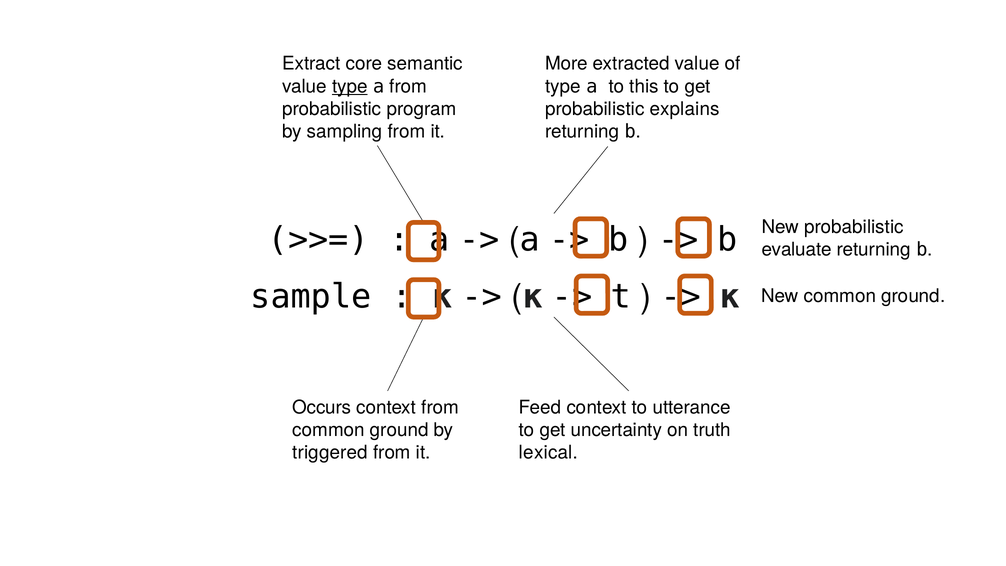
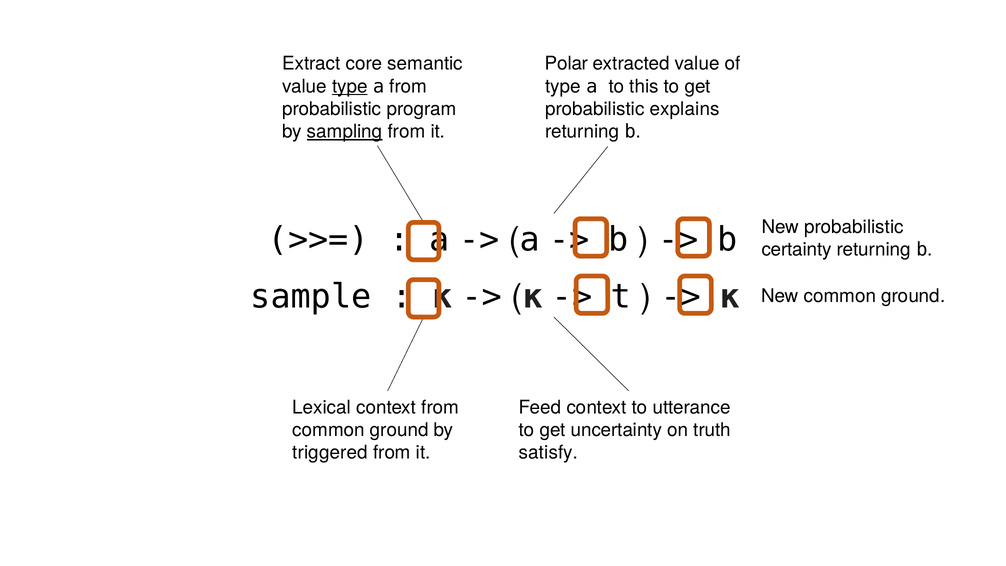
More: More -> Polar (567, 64)
sampling underline: none -> present (345, 132)
evaluate: evaluate -> certainty (797, 250)
Occurs: Occurs -> Lexical (322, 407)
lexical: lexical -> satisfy (549, 453)
